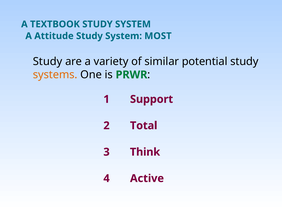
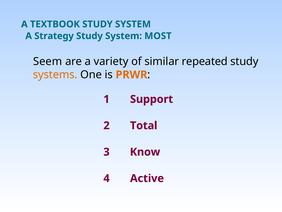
Attitude: Attitude -> Strategy (54, 36)
Study: Study -> Seem (48, 61)
potential: potential -> repeated (205, 61)
PRWR colour: green -> orange (131, 75)
Think: Think -> Know (145, 152)
